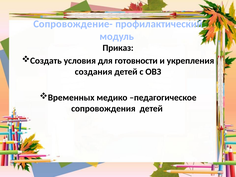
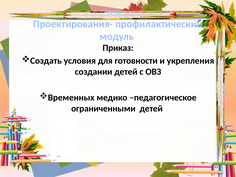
Сопровождение-: Сопровождение- -> Проектирования- (73, 24)
создания: создания -> создании (94, 72)
сопровождения: сопровождения -> ограниченными (103, 109)
